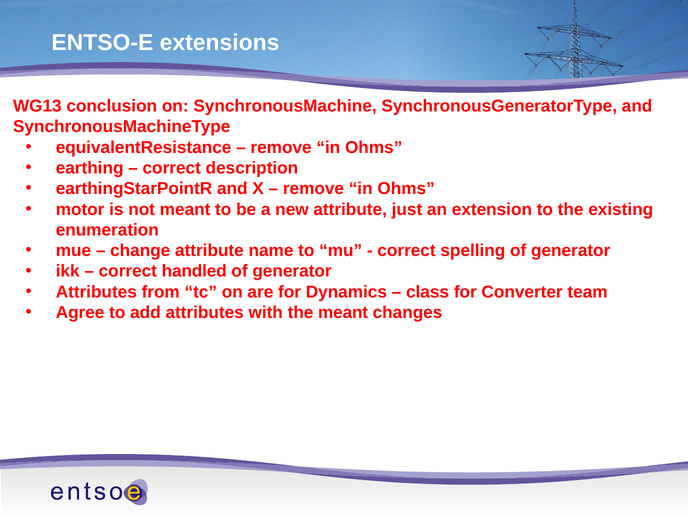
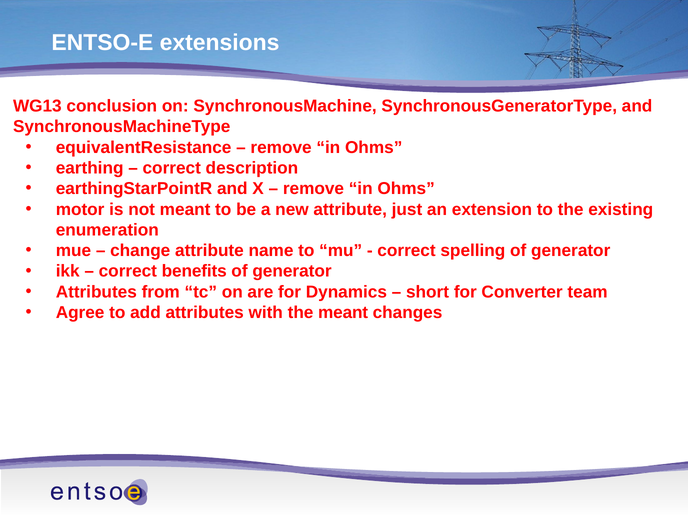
handled: handled -> benefits (194, 271)
class: class -> short (428, 292)
